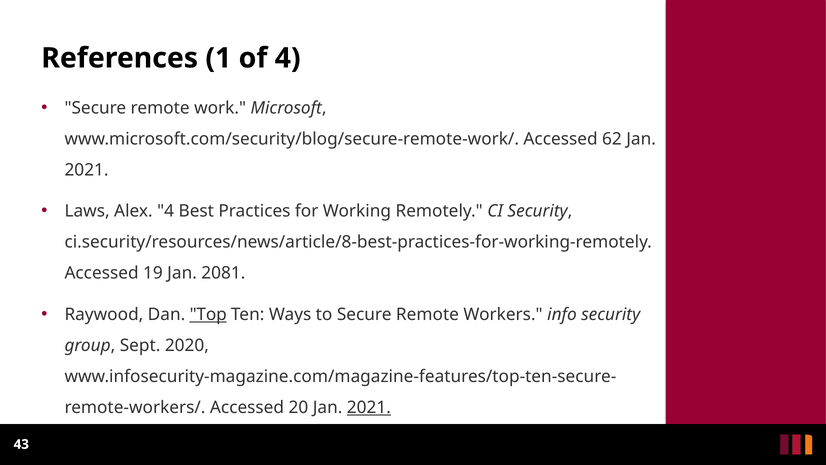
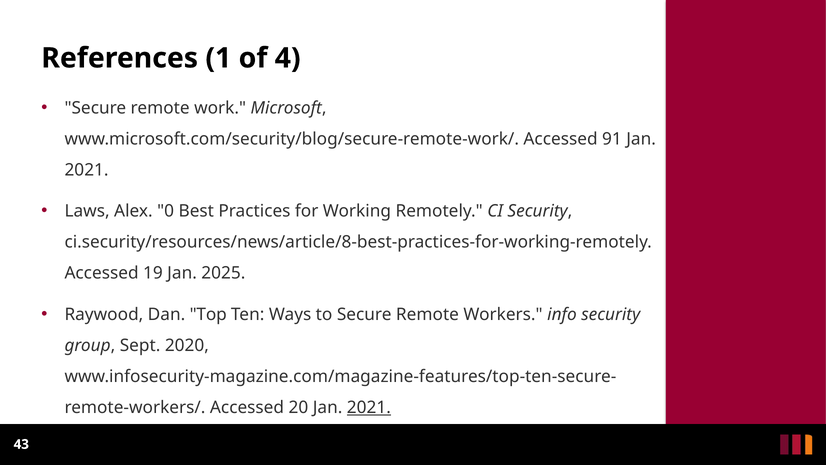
62: 62 -> 91 (612, 139)
Alex 4: 4 -> 0 (166, 211)
2081: 2081 -> 2025 (223, 273)
Top underline: present -> none (208, 314)
